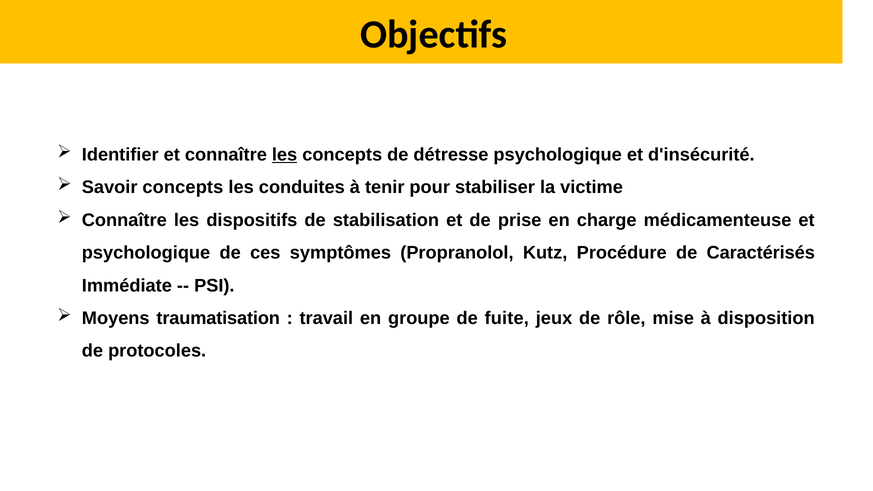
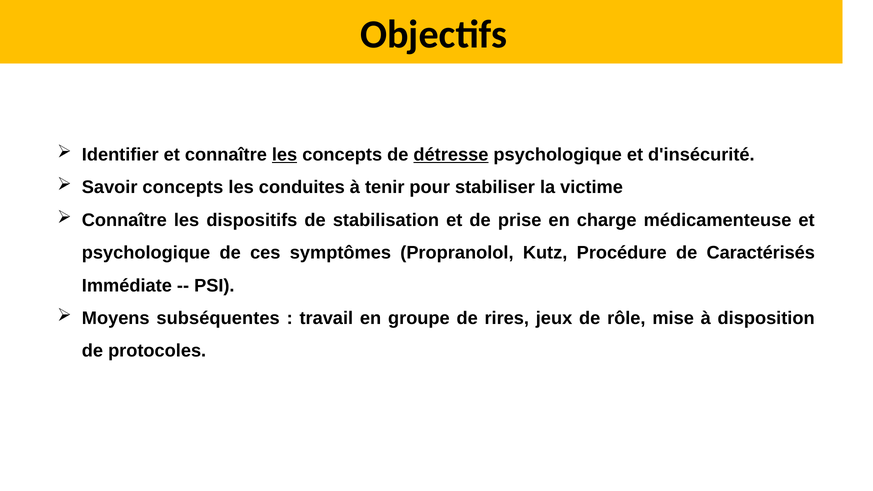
détresse underline: none -> present (451, 155)
traumatisation: traumatisation -> subséquentes (218, 318)
fuite: fuite -> rires (507, 318)
